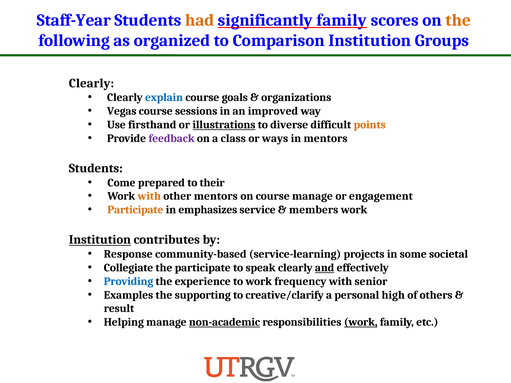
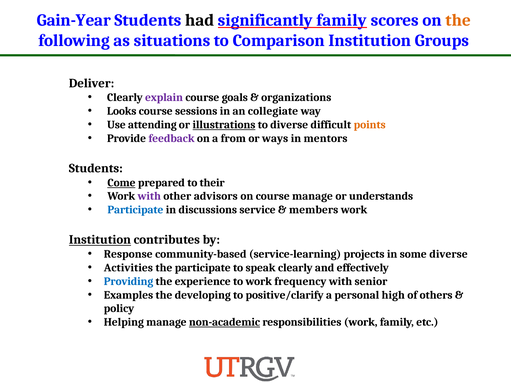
Staff-Year: Staff-Year -> Gain-Year (74, 20)
had colour: orange -> black (200, 20)
organized: organized -> situations (172, 41)
Clearly: Clearly -> Deliver (92, 83)
explain colour: blue -> purple (164, 98)
Vegas: Vegas -> Looks (122, 111)
improved: improved -> collegiate (273, 111)
firsthand: firsthand -> attending (152, 125)
class: class -> from (233, 138)
Come underline: none -> present (122, 183)
with colour: orange -> purple (149, 196)
other mentors: mentors -> advisors (216, 196)
engagement: engagement -> understands (381, 196)
Participate colour: orange -> blue (135, 210)
emphasizes: emphasizes -> discussions (208, 210)
some societal: societal -> diverse (449, 254)
Collegiate: Collegiate -> Activities (128, 268)
and underline: present -> none (325, 268)
supporting: supporting -> developing (203, 295)
creative/clarify: creative/clarify -> positive/clarify (285, 295)
result: result -> policy (119, 309)
work underline: present -> none (361, 322)
